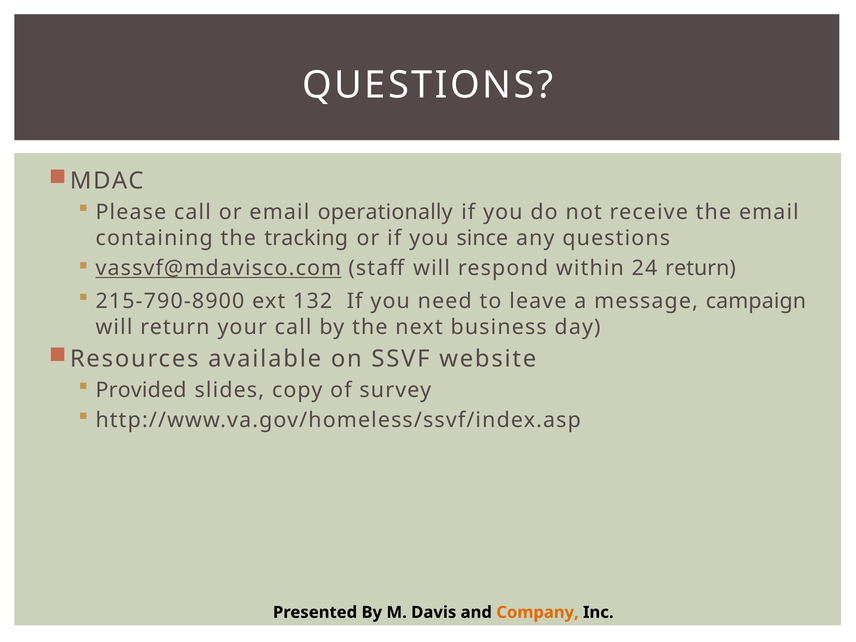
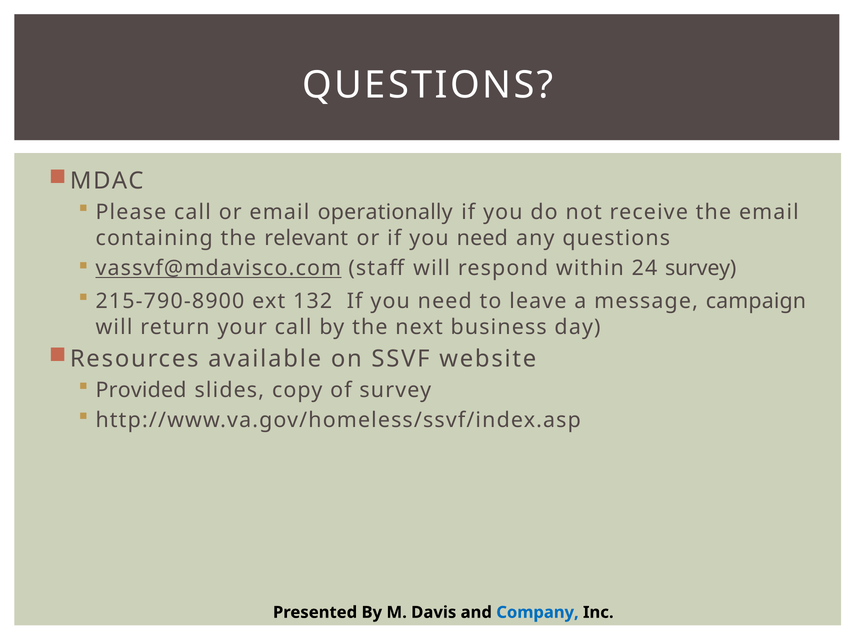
tracking: tracking -> relevant (306, 238)
or if you since: since -> need (482, 238)
24 return: return -> survey (701, 268)
Company colour: orange -> blue (537, 612)
